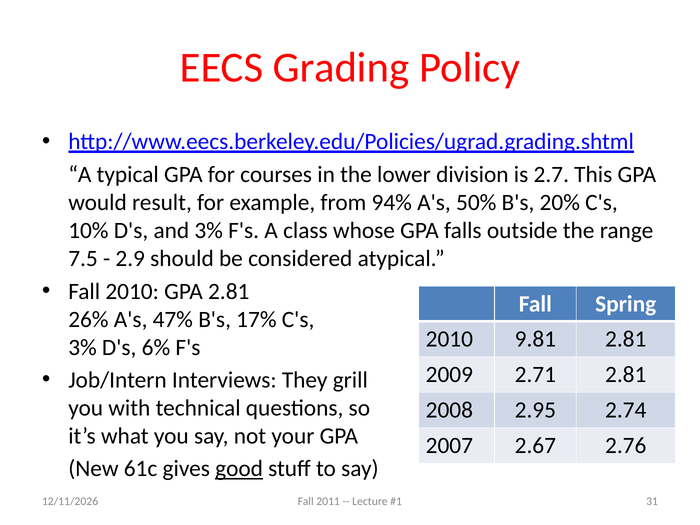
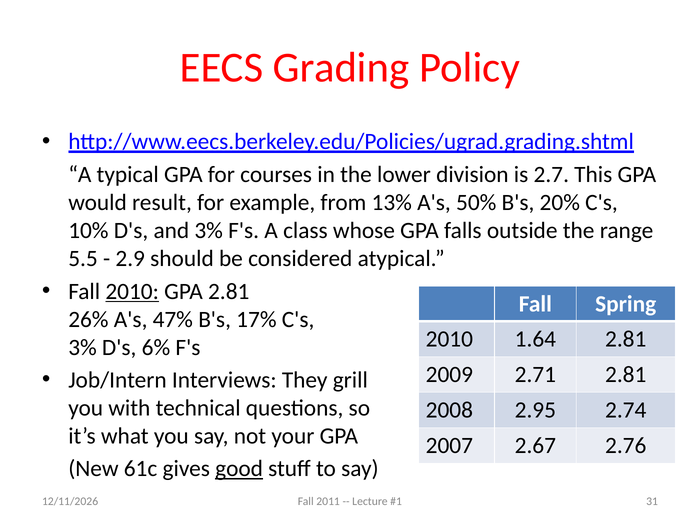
94%: 94% -> 13% (392, 203)
7.5: 7.5 -> 5.5 (83, 259)
2010 underline: none -> present (132, 291)
9.81: 9.81 -> 1.64 (535, 339)
